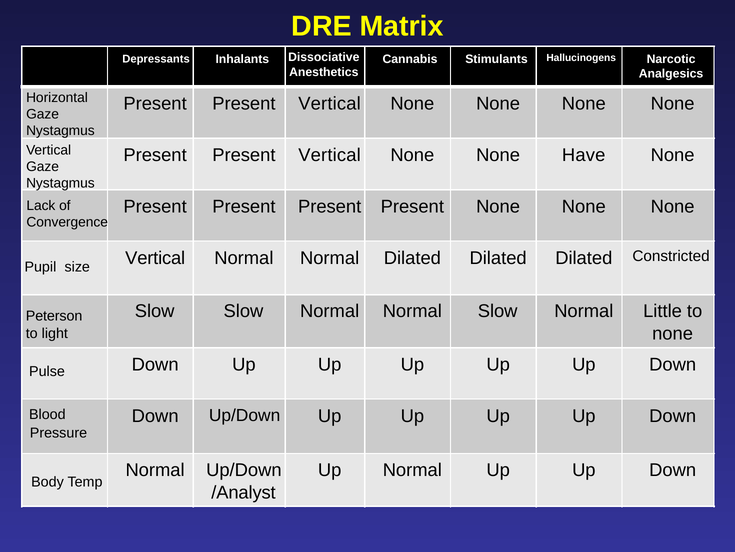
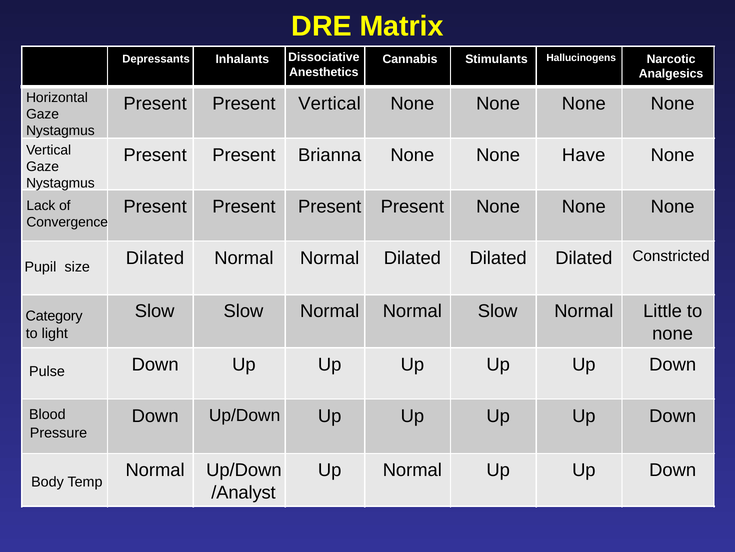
Vertical: Vertical -> Brianna (330, 155)
Vertical: Vertical -> Dilated (155, 258)
Peterson: Peterson -> Category (54, 316)
